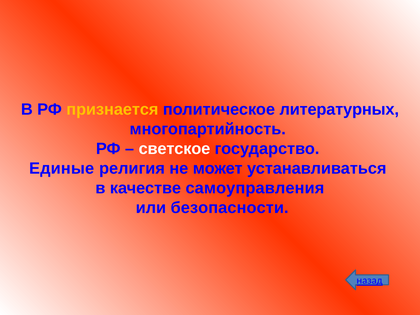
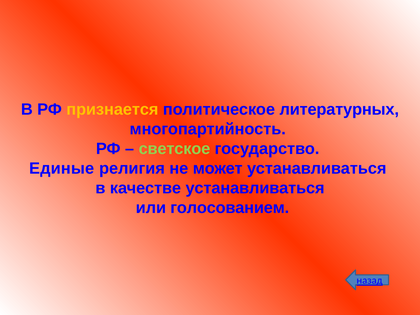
светское colour: white -> light green (174, 149)
качестве самоуправления: самоуправления -> устанавливаться (255, 188)
безопасности: безопасности -> голосованием (230, 208)
